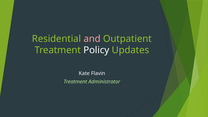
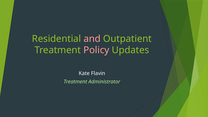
Policy colour: white -> pink (96, 50)
